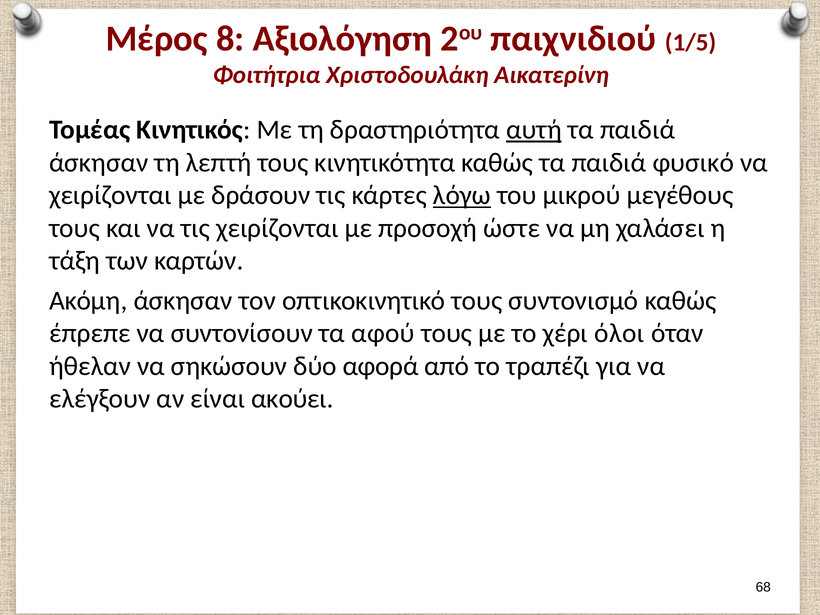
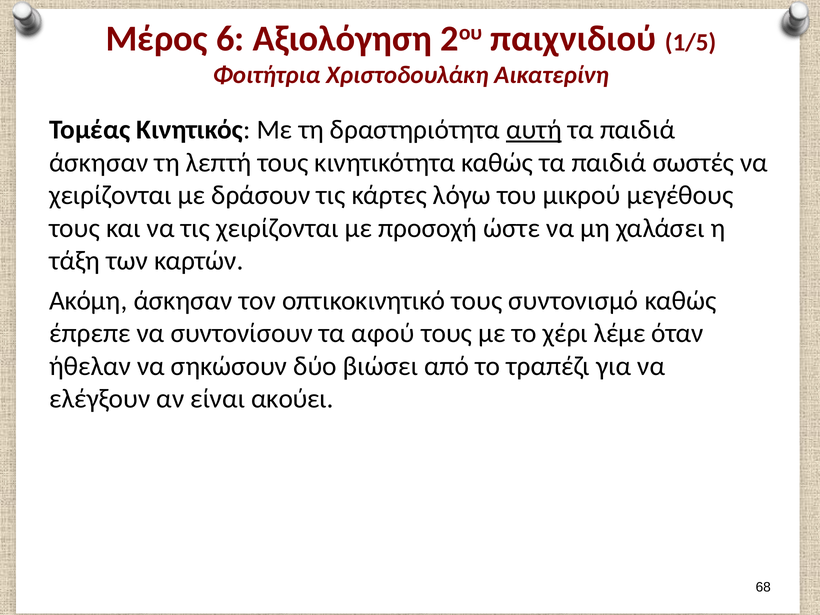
8: 8 -> 6 (230, 39)
φυσικό: φυσικό -> σωστές (693, 163)
λόγω underline: present -> none (462, 195)
όλοι: όλοι -> λέμε (620, 333)
αφορά: αφορά -> βιώσει (380, 366)
